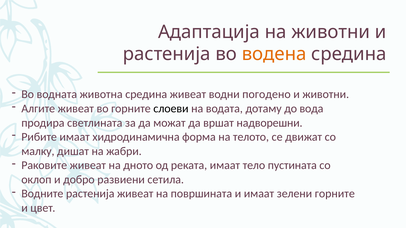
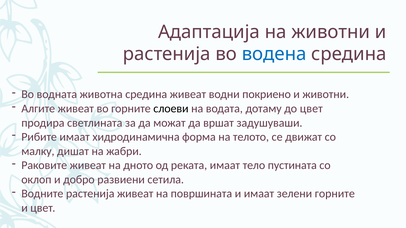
водена colour: orange -> blue (274, 54)
погодено: погодено -> покриено (267, 95)
до вода: вода -> цвет (311, 109)
надворешни: надворешни -> задушуваши (270, 123)
